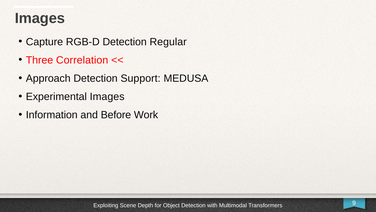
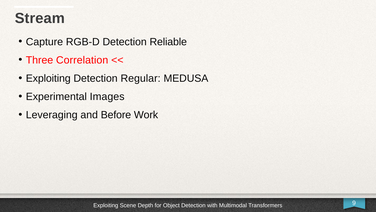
Images: Images -> Stream (40, 18)
Regular: Regular -> Reliable (168, 42)
Approach: Approach -> Exploiting (48, 78)
Support: Support -> Regular (141, 78)
Information: Information -> Leveraging (52, 115)
